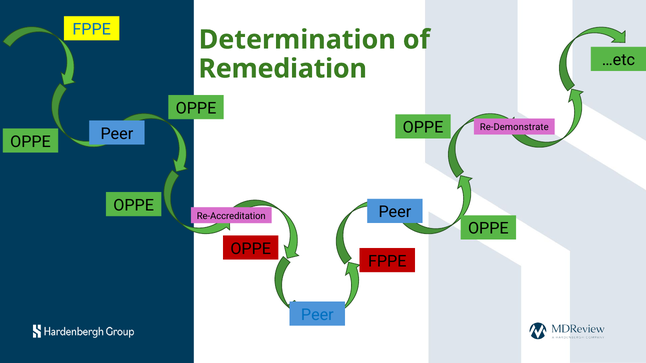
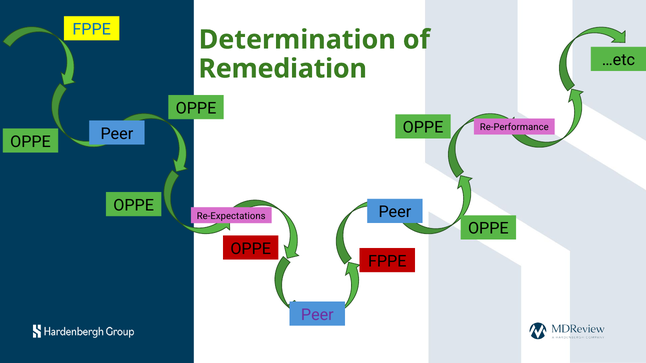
Re-Demonstrate: Re-Demonstrate -> Re-Performance (514, 127)
Re-Accreditation: Re-Accreditation -> Re-Expectations (231, 216)
Peer colour: blue -> purple (317, 315)
